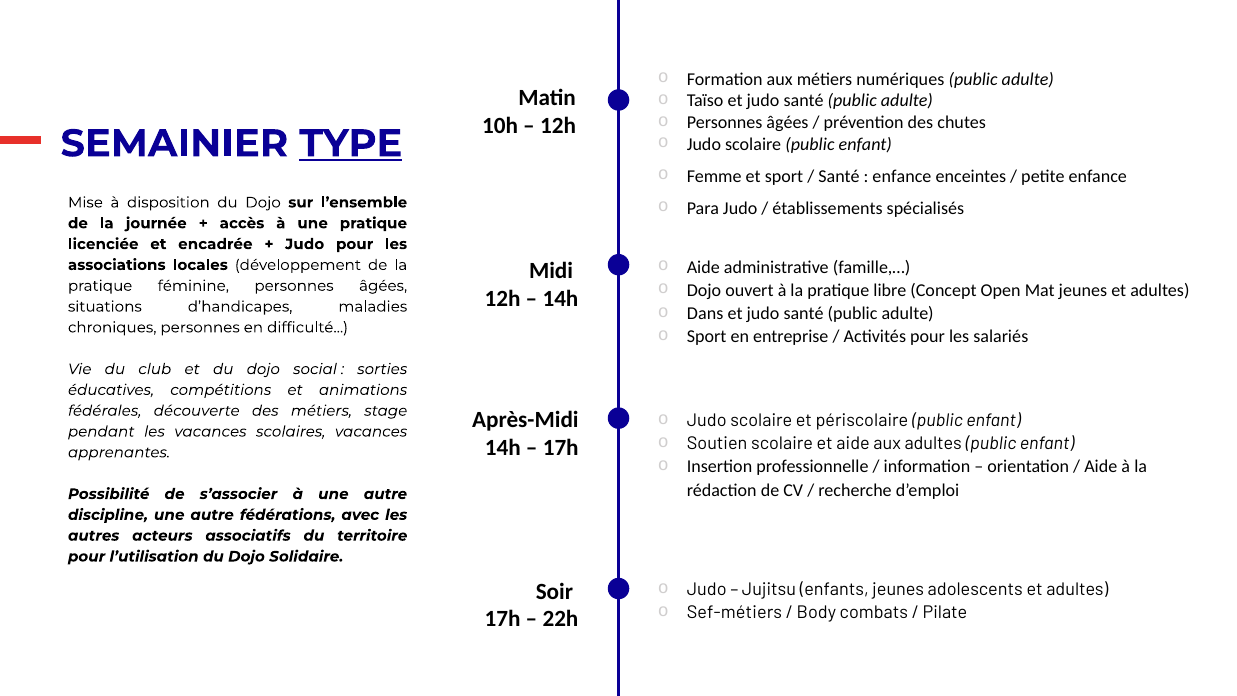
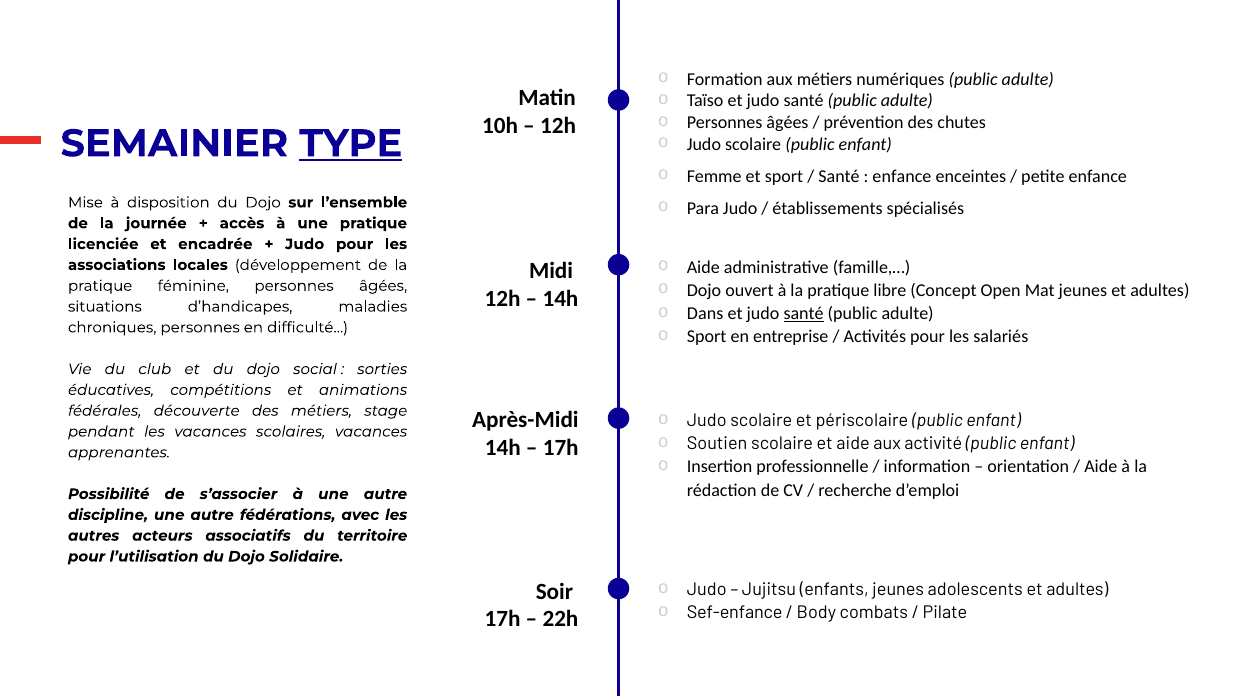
santé underline: none -> present (804, 313)
aux adultes: adultes -> activité (933, 444)
Sef-métiers: Sef-métiers -> Sef-enfance (735, 612)
